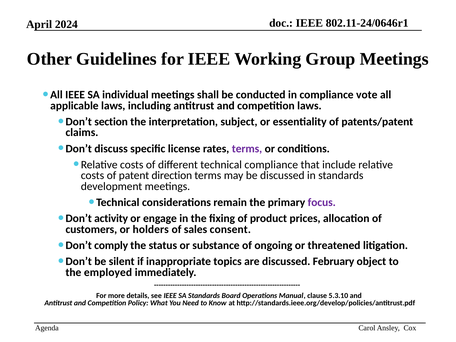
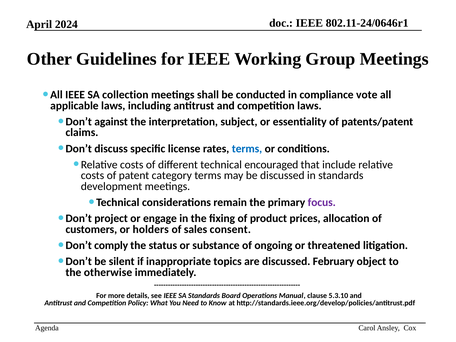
individual: individual -> collection (125, 95)
section: section -> against (111, 122)
terms colour: purple -> blue (247, 149)
technical compliance: compliance -> encouraged (271, 165)
direction: direction -> category (172, 176)
activity: activity -> project (111, 219)
employed: employed -> otherwise (108, 272)
